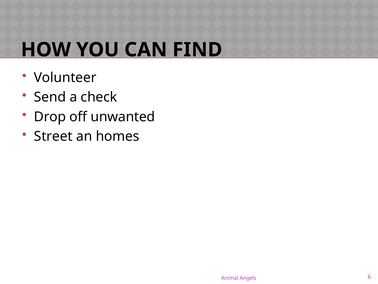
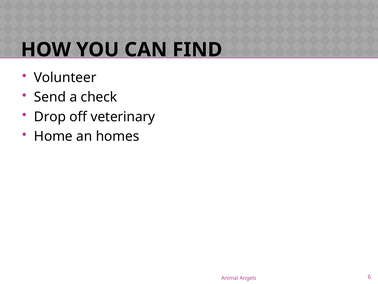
unwanted: unwanted -> veterinary (123, 117)
Street: Street -> Home (53, 136)
